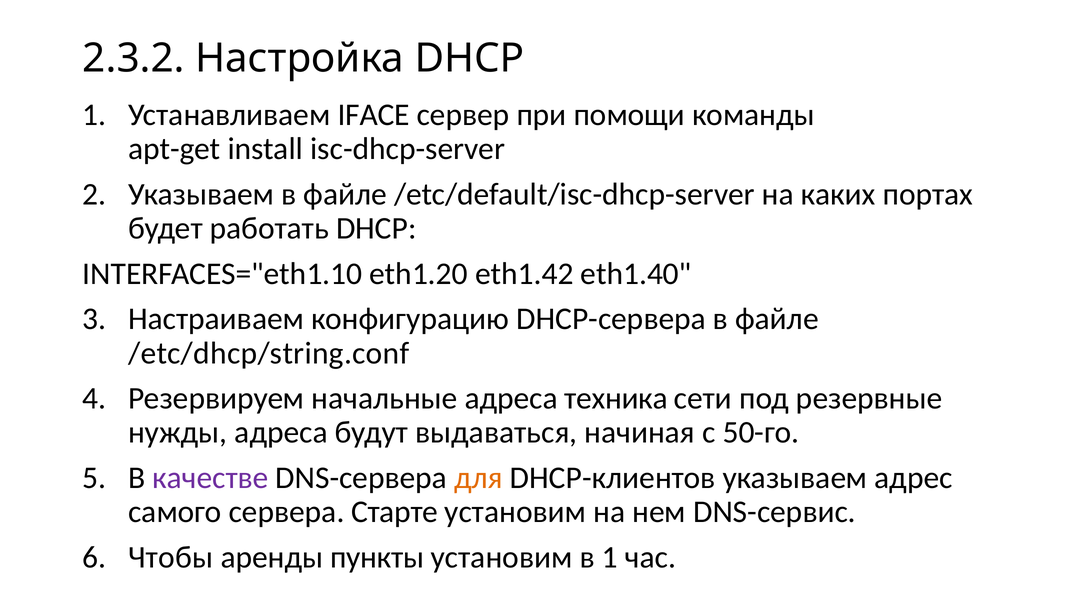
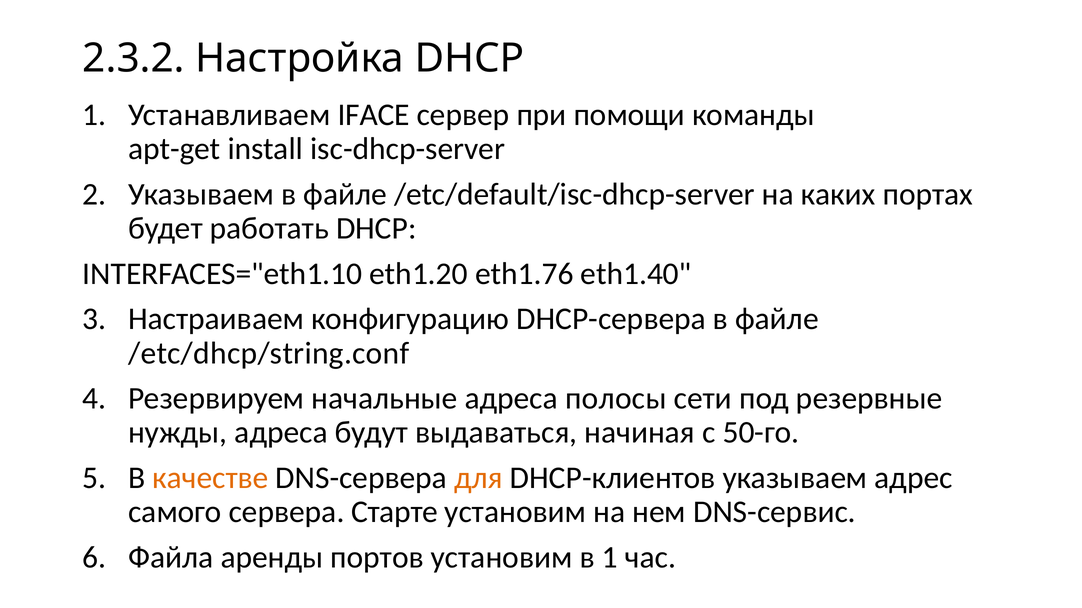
eth1.42: eth1.42 -> eth1.76 (524, 274)
техника: техника -> полосы (616, 399)
качестве colour: purple -> orange (210, 478)
Чтобы: Чтобы -> Файла (171, 558)
пункты: пункты -> портов (377, 558)
